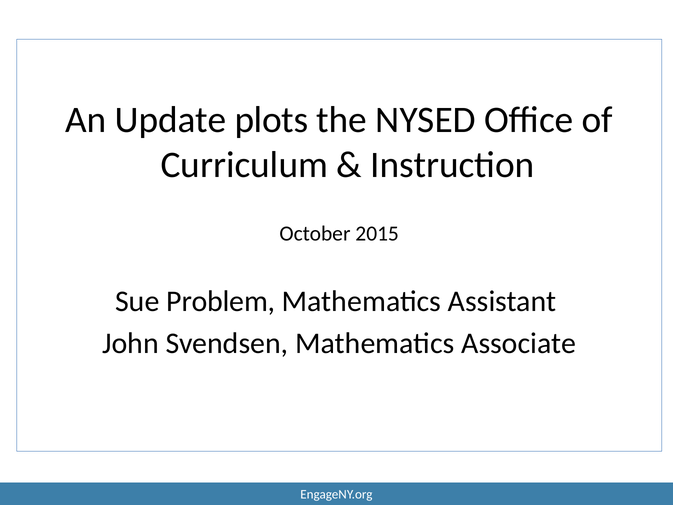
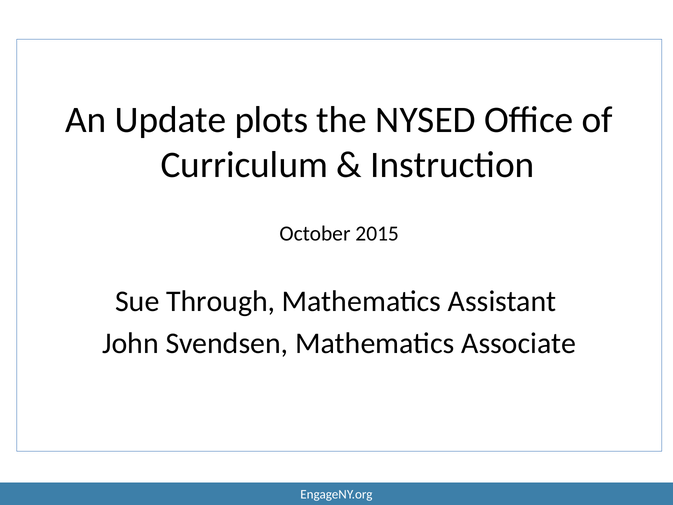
Problem: Problem -> Through (221, 301)
